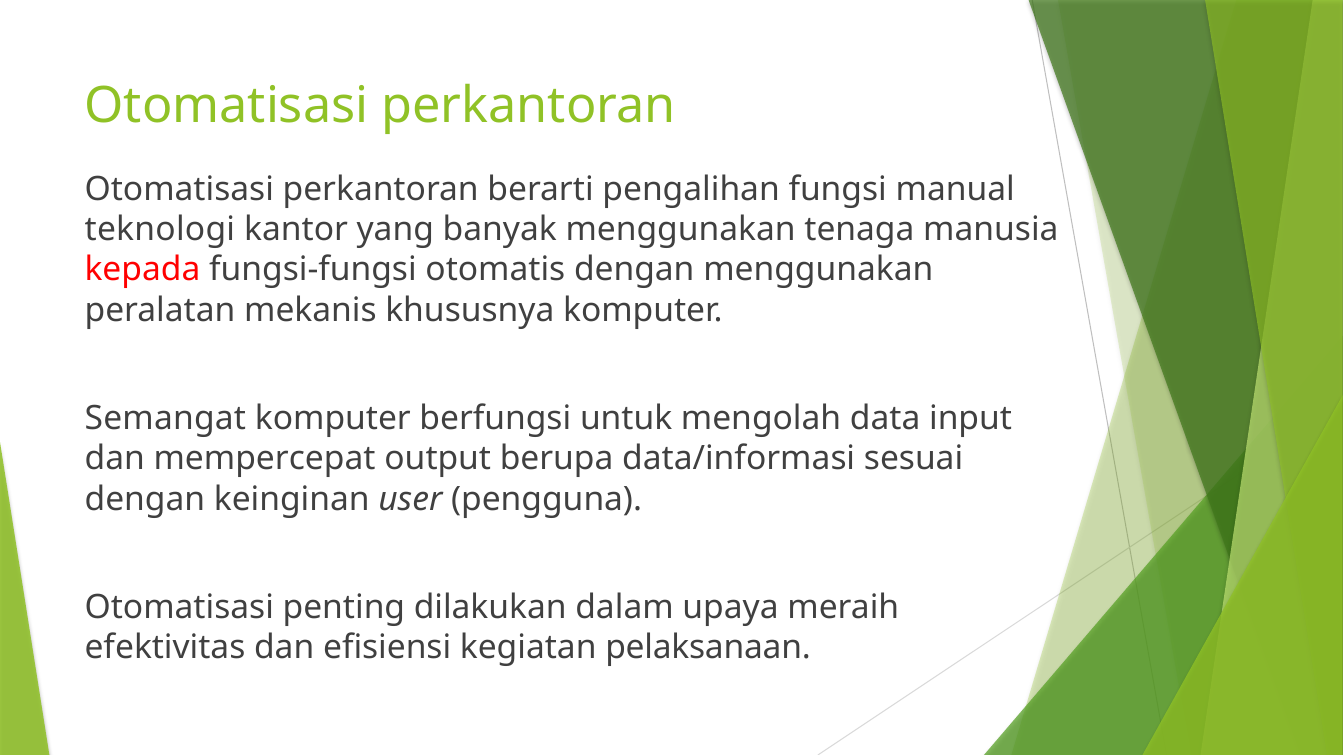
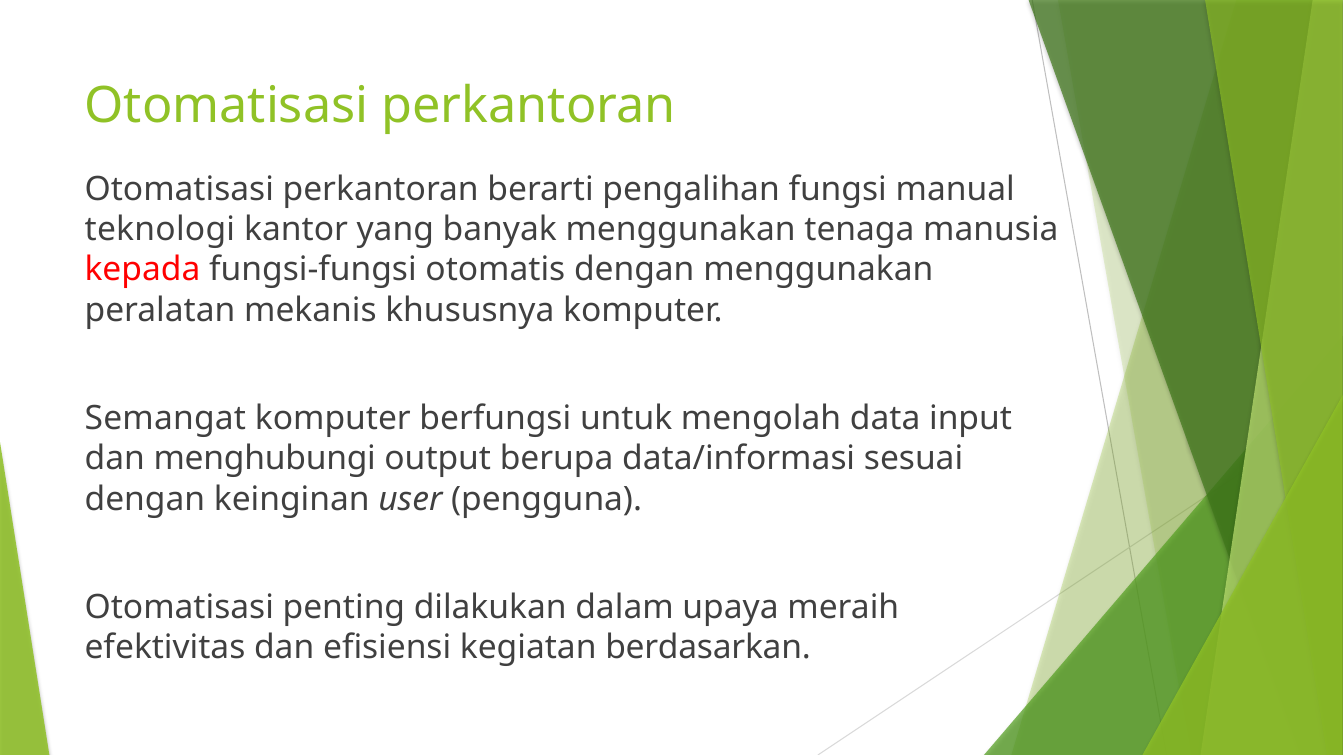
mempercepat: mempercepat -> menghubungi (265, 459)
pelaksanaan: pelaksanaan -> berdasarkan (708, 648)
